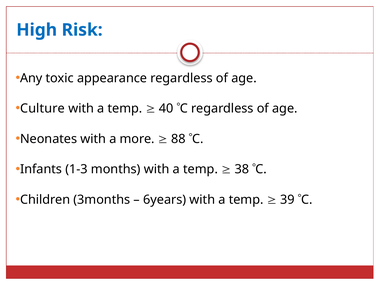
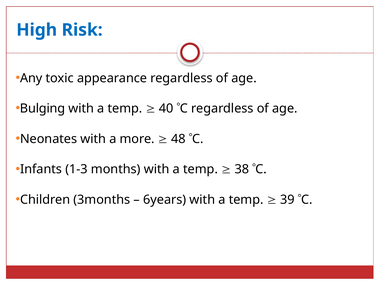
Culture: Culture -> Bulging (43, 109)
88: 88 -> 48 (178, 139)
